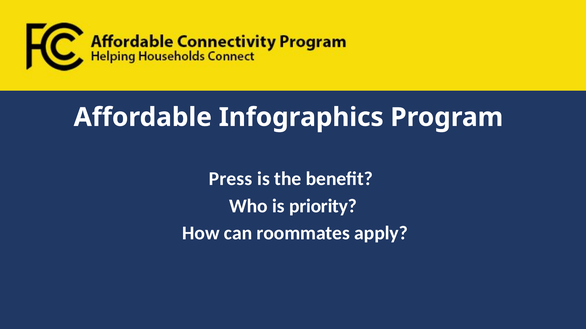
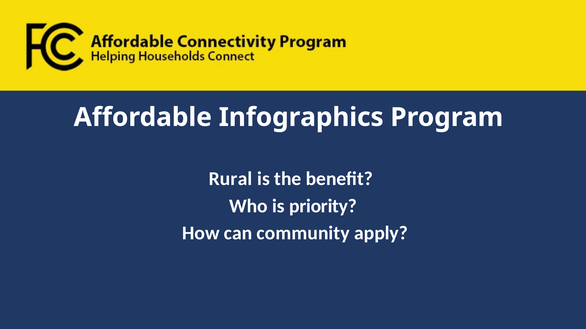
Press: Press -> Rural (231, 179)
roommates: roommates -> community (303, 234)
